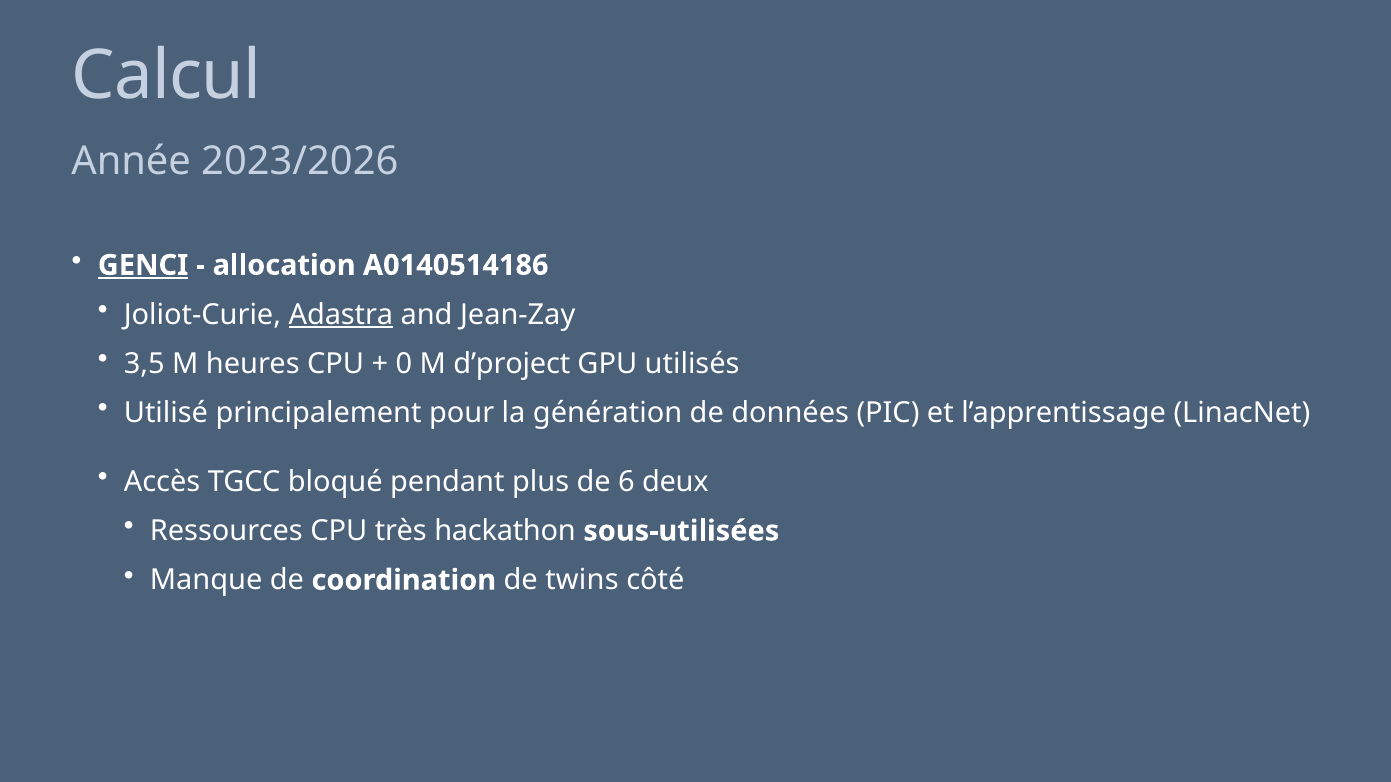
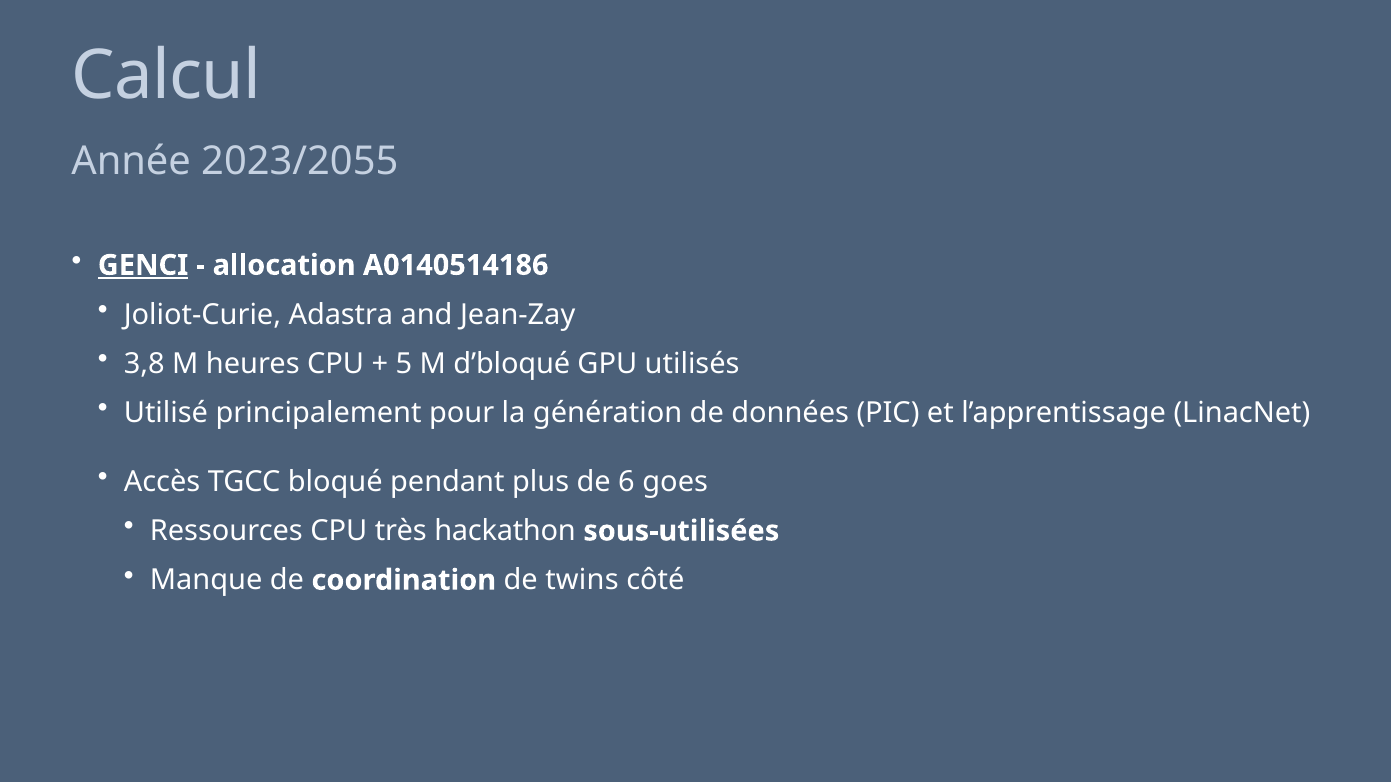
2023/2026: 2023/2026 -> 2023/2055 (300, 162)
Adastra underline: present -> none (341, 315)
3,5: 3,5 -> 3,8 (144, 364)
0: 0 -> 5 (404, 364)
d’project: d’project -> d’bloqué (512, 364)
deux: deux -> goes (675, 482)
